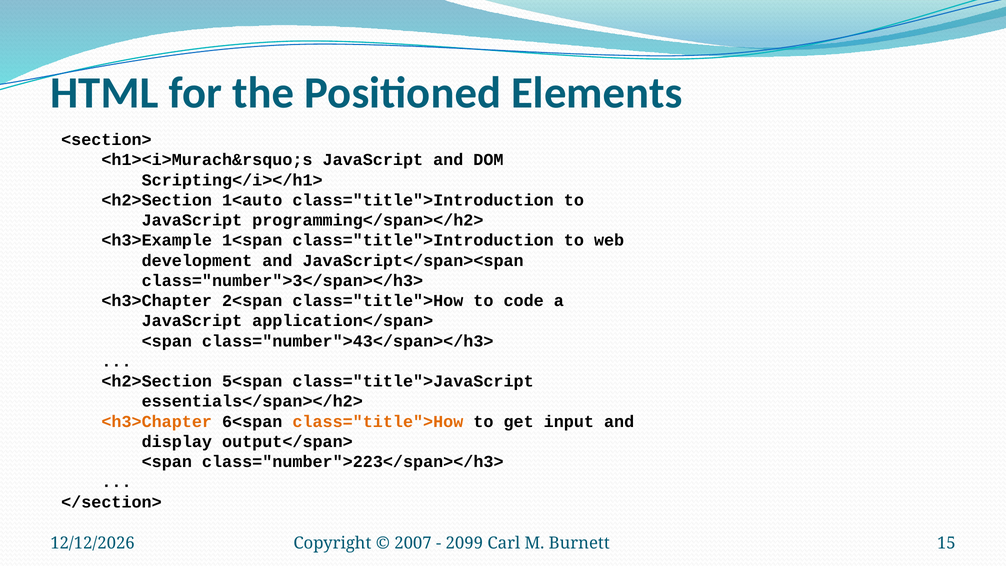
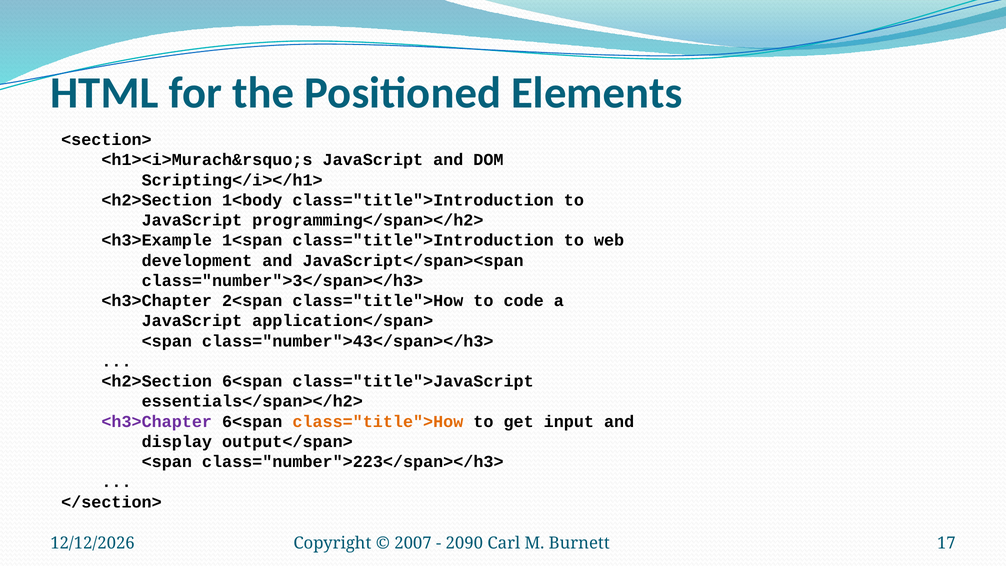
1<auto: 1<auto -> 1<body (252, 200)
<h2>Section 5<span: 5<span -> 6<span (252, 381)
<h3>Chapter colour: orange -> purple (157, 421)
2099: 2099 -> 2090 (464, 543)
15: 15 -> 17 (946, 543)
